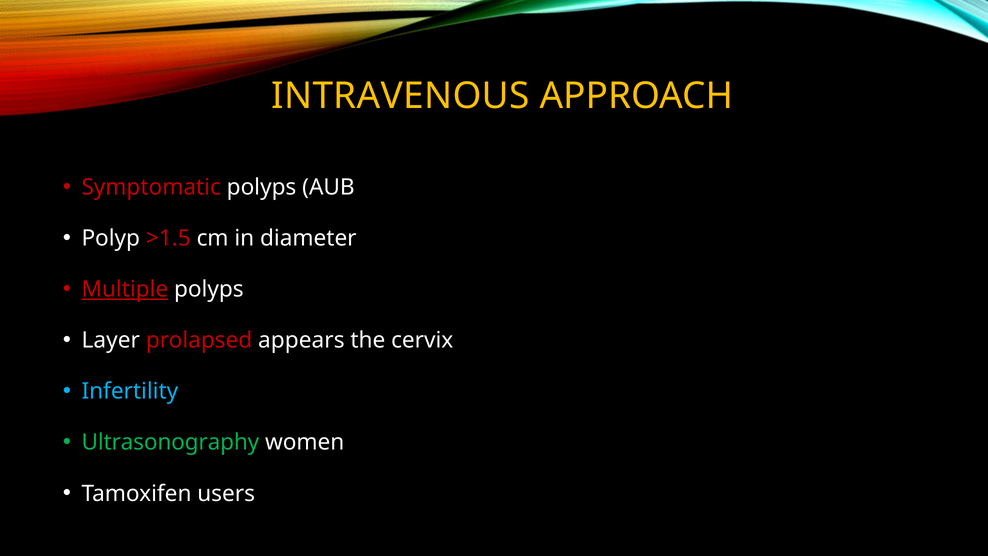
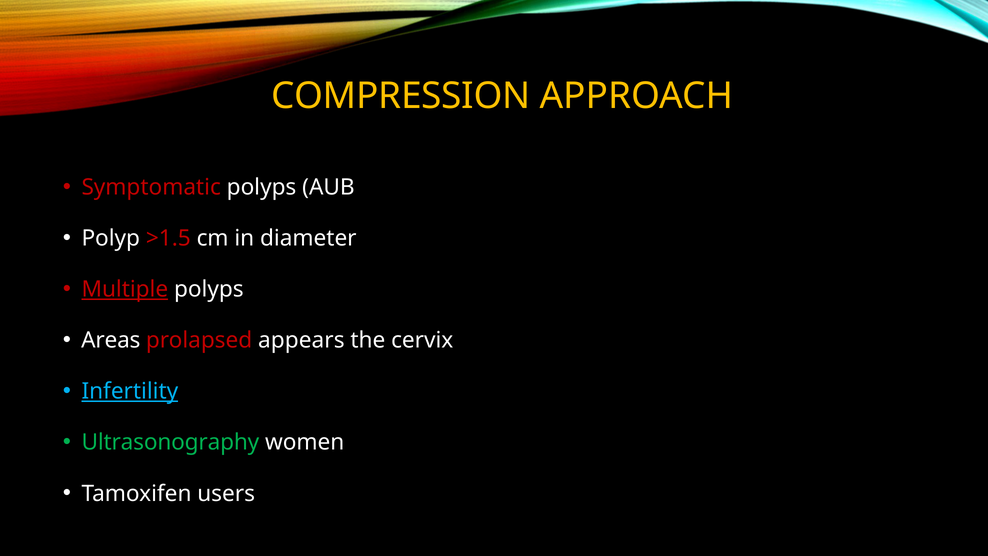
INTRAVENOUS: INTRAVENOUS -> COMPRESSION (401, 96)
Layer: Layer -> Areas (111, 340)
Infertility underline: none -> present (130, 391)
